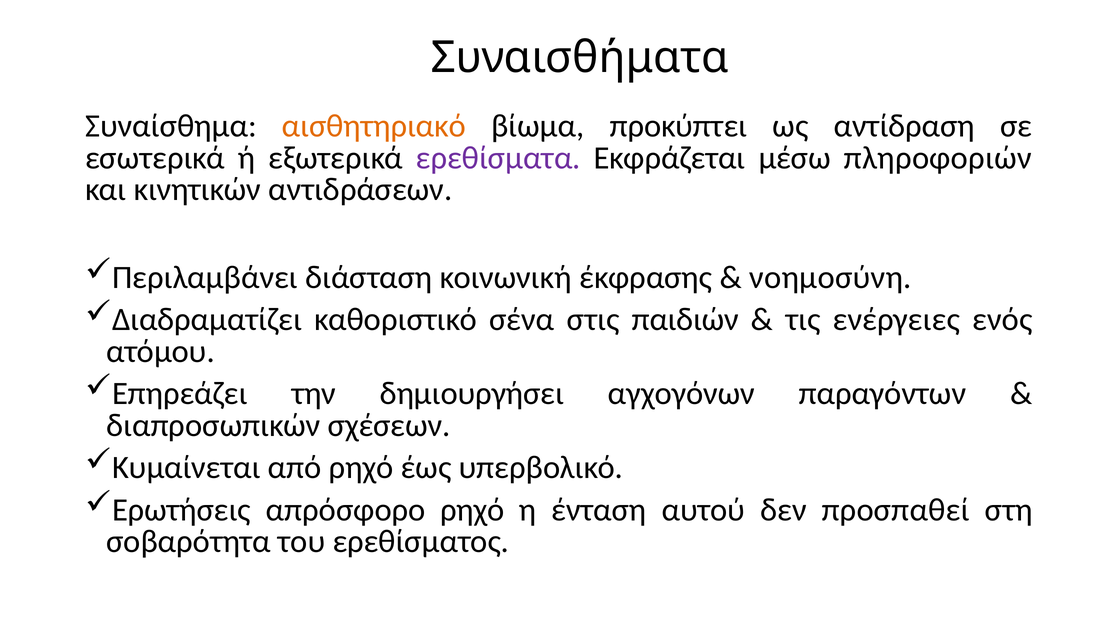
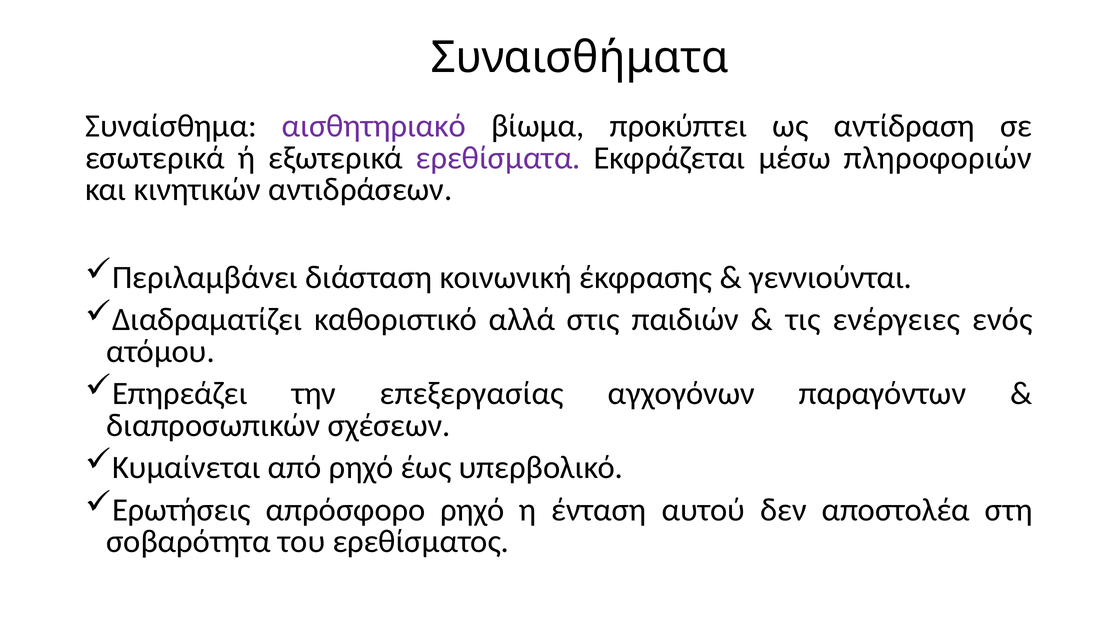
αισθητηριακό colour: orange -> purple (374, 126)
νοημοσύνη: νοημοσύνη -> γεννιούνται (831, 277)
σένα: σένα -> αλλά (522, 320)
δημιουργήσει: δημιουργήσει -> επεξεργασίας (472, 394)
προσπαθεί: προσπαθεί -> αποστολέα (896, 510)
